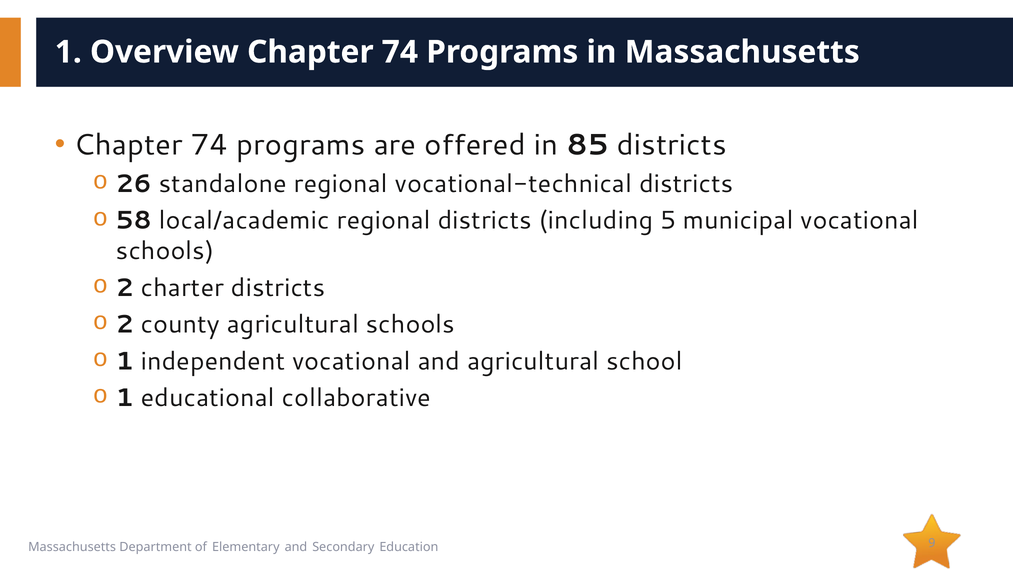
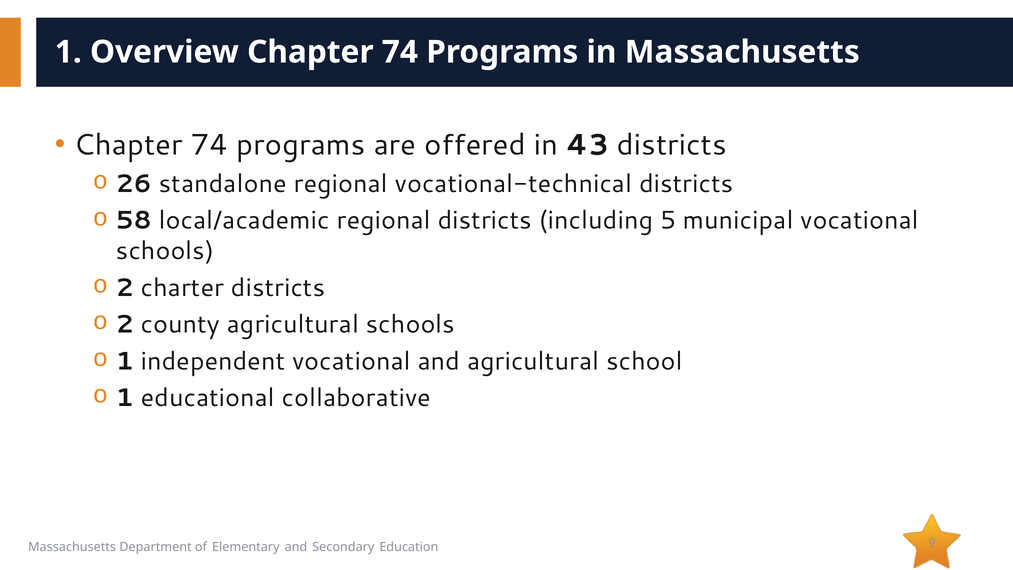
85: 85 -> 43 (588, 145)
